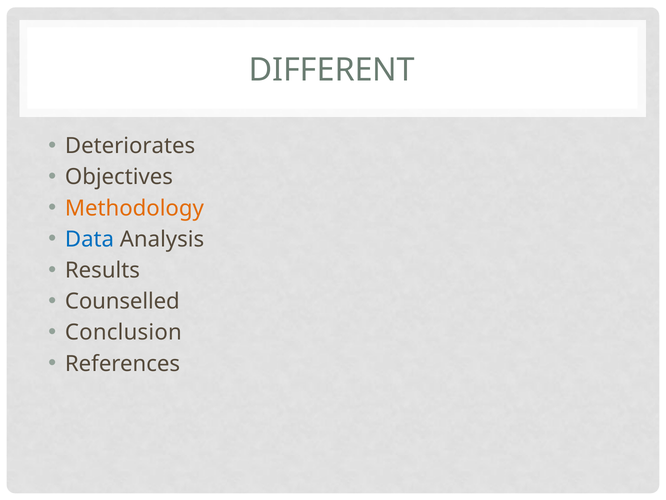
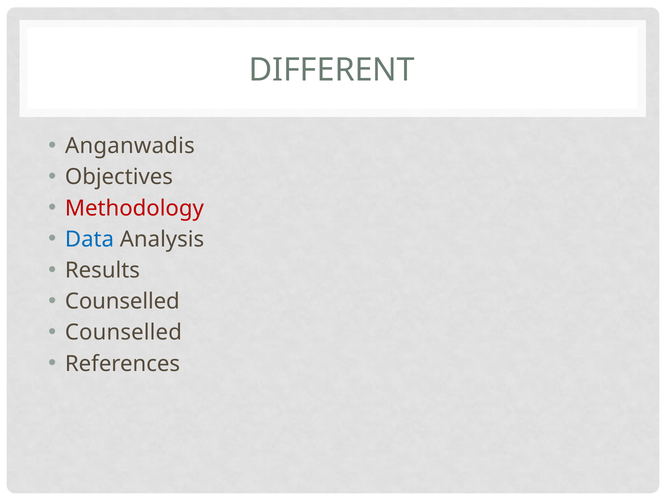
Deteriorates: Deteriorates -> Anganwadis (130, 146)
Methodology colour: orange -> red (134, 208)
Conclusion: Conclusion -> Counselled (123, 332)
